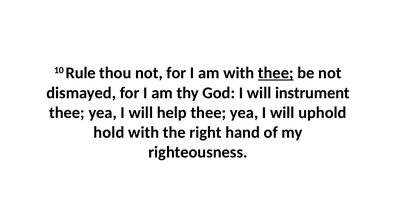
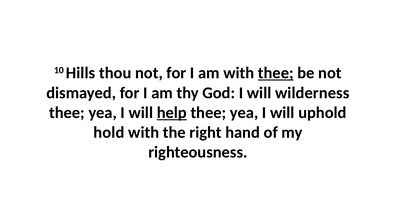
Rule: Rule -> Hills (81, 73)
instrument: instrument -> wilderness (312, 93)
help underline: none -> present (172, 113)
